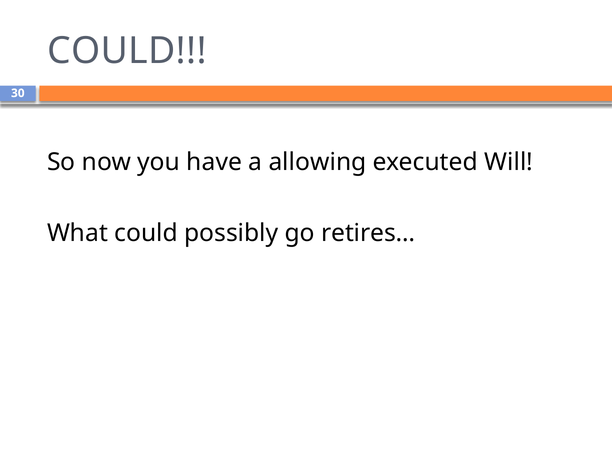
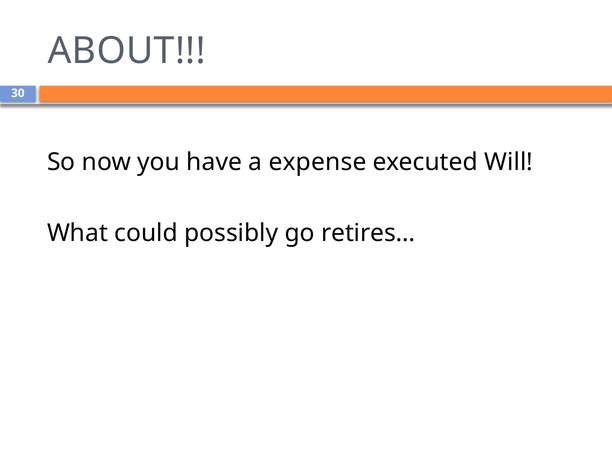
COULD: COULD -> ABOUT (127, 51)
allowing: allowing -> expense (318, 162)
